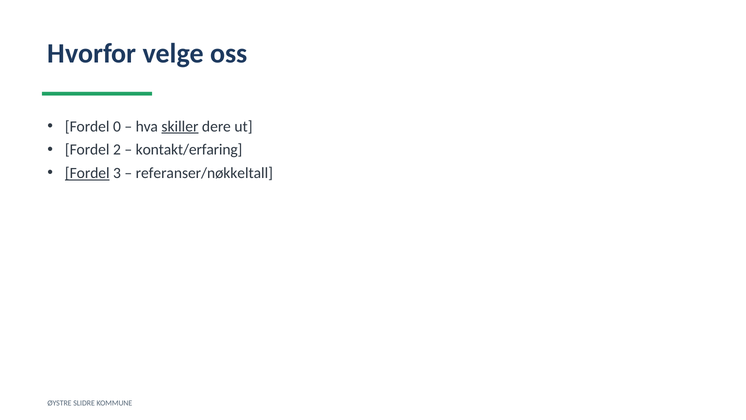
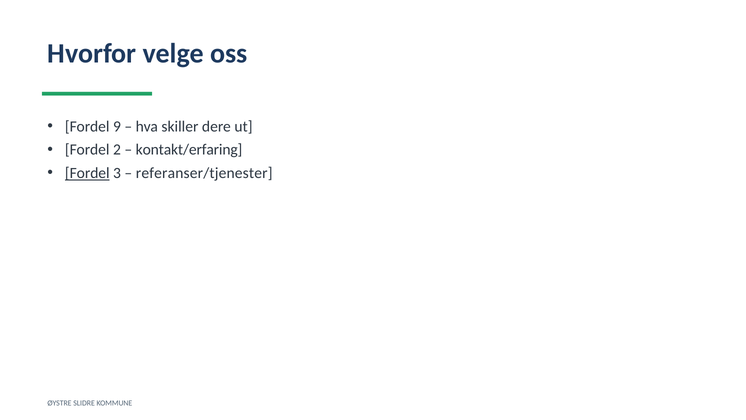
0: 0 -> 9 (117, 126)
skiller underline: present -> none (180, 126)
referanser/nøkkeltall: referanser/nøkkeltall -> referanser/tjenester (204, 173)
